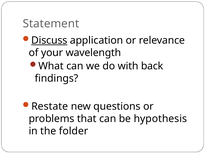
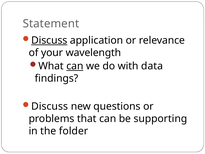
can underline: none -> present (75, 66)
back: back -> data (152, 66)
Restate: Restate -> Discuss (50, 106)
hypothesis: hypothesis -> supporting (160, 119)
